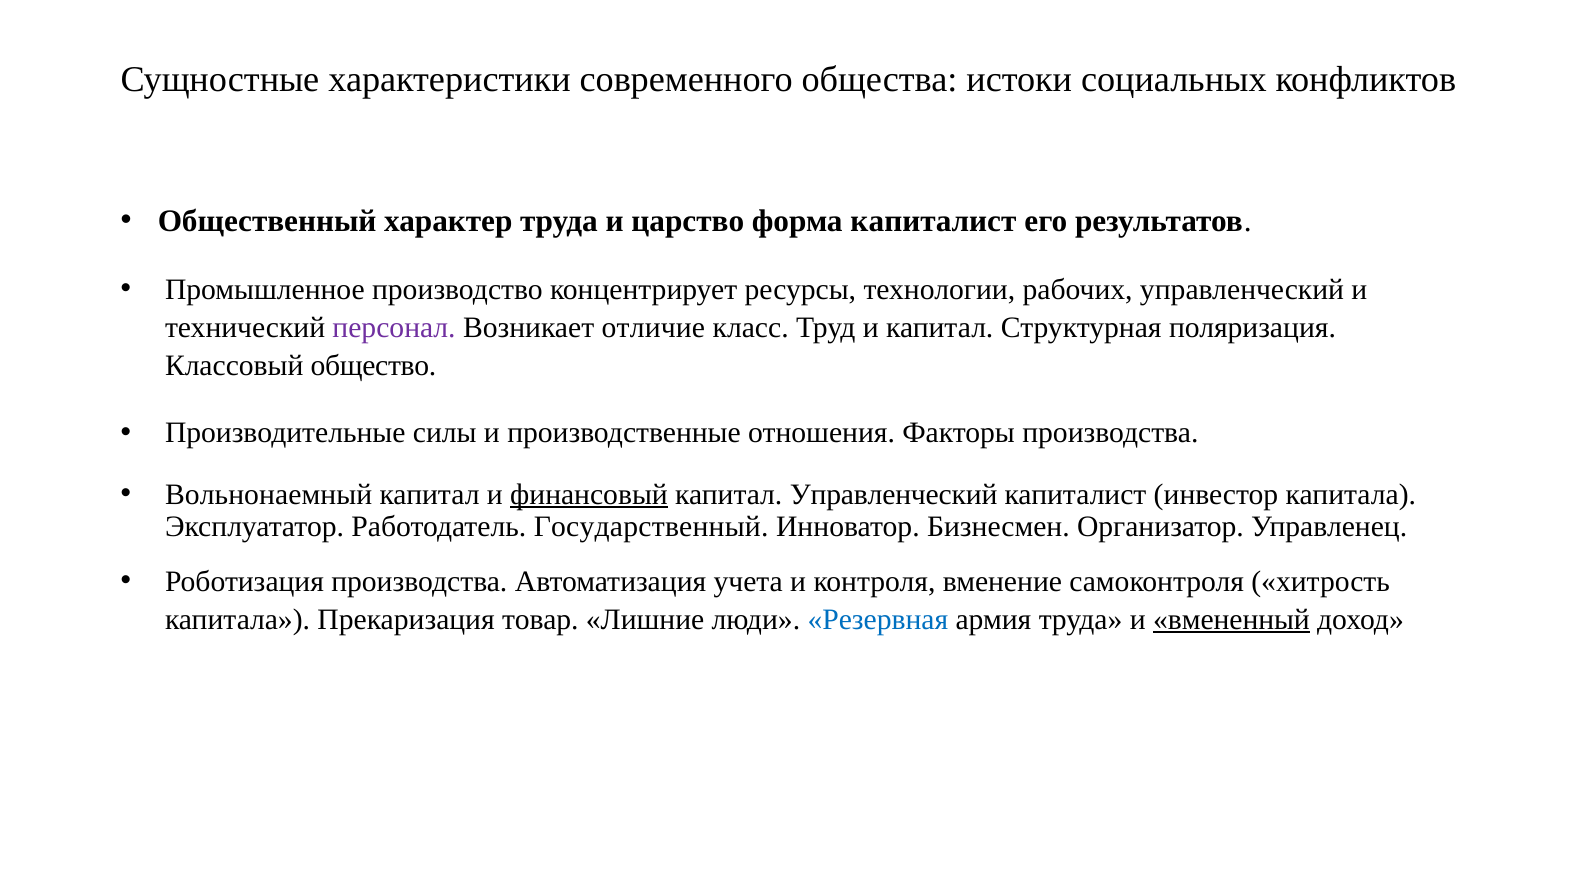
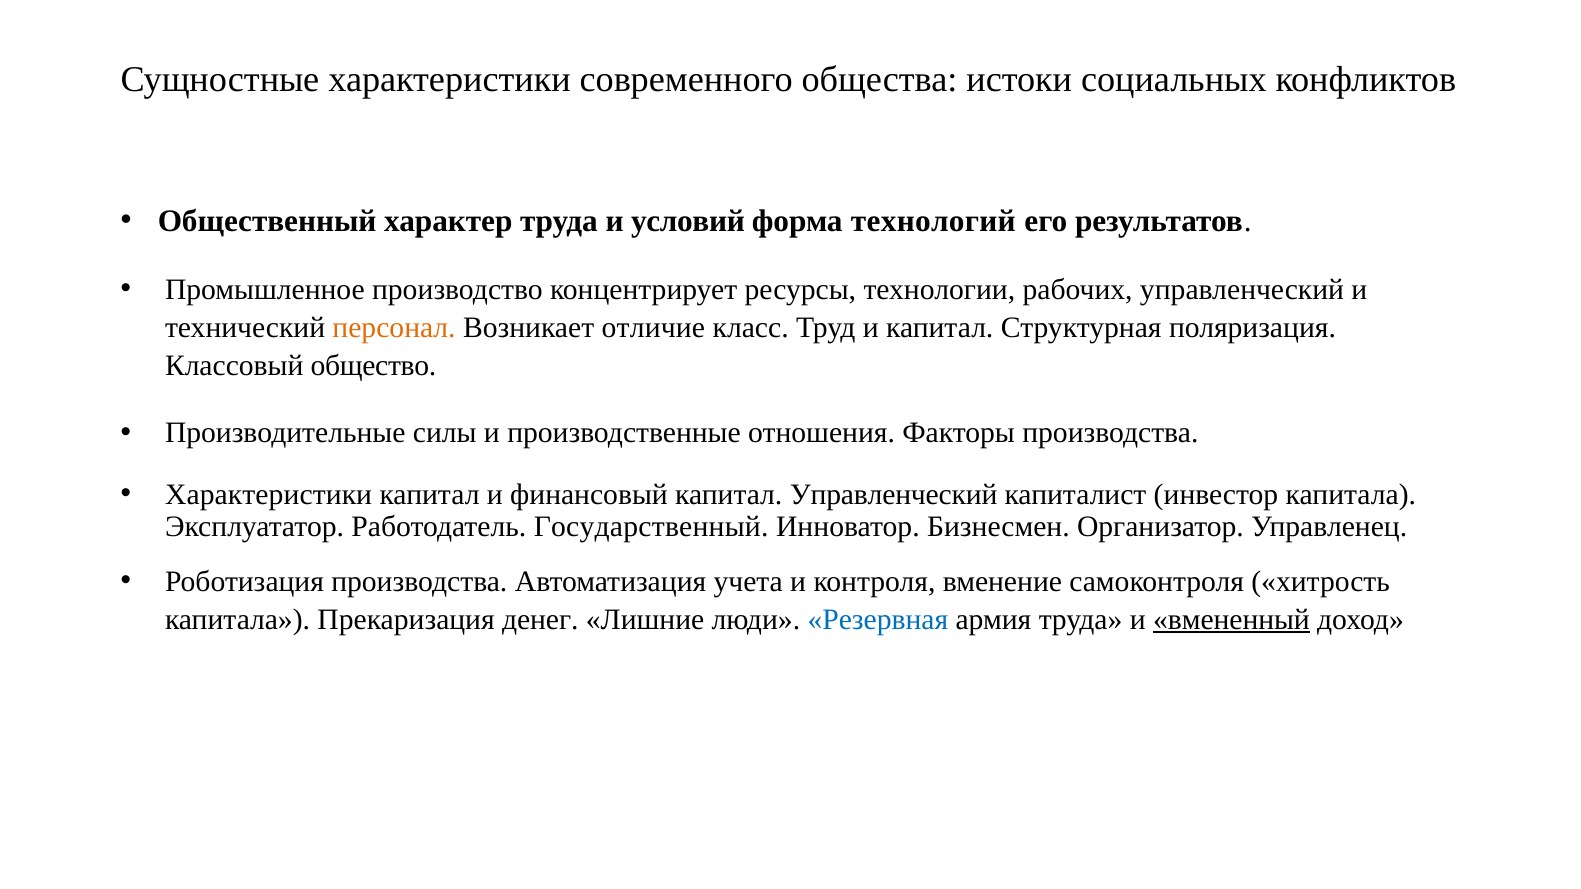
царство: царство -> условий (688, 221)
форма капиталист: капиталист -> технологий (933, 221)
персонал colour: purple -> orange (394, 328)
Вольнонаемный: Вольнонаемный -> Характеристики (269, 494)
финансовый underline: present -> none (589, 494)
товар: товар -> денег (540, 620)
